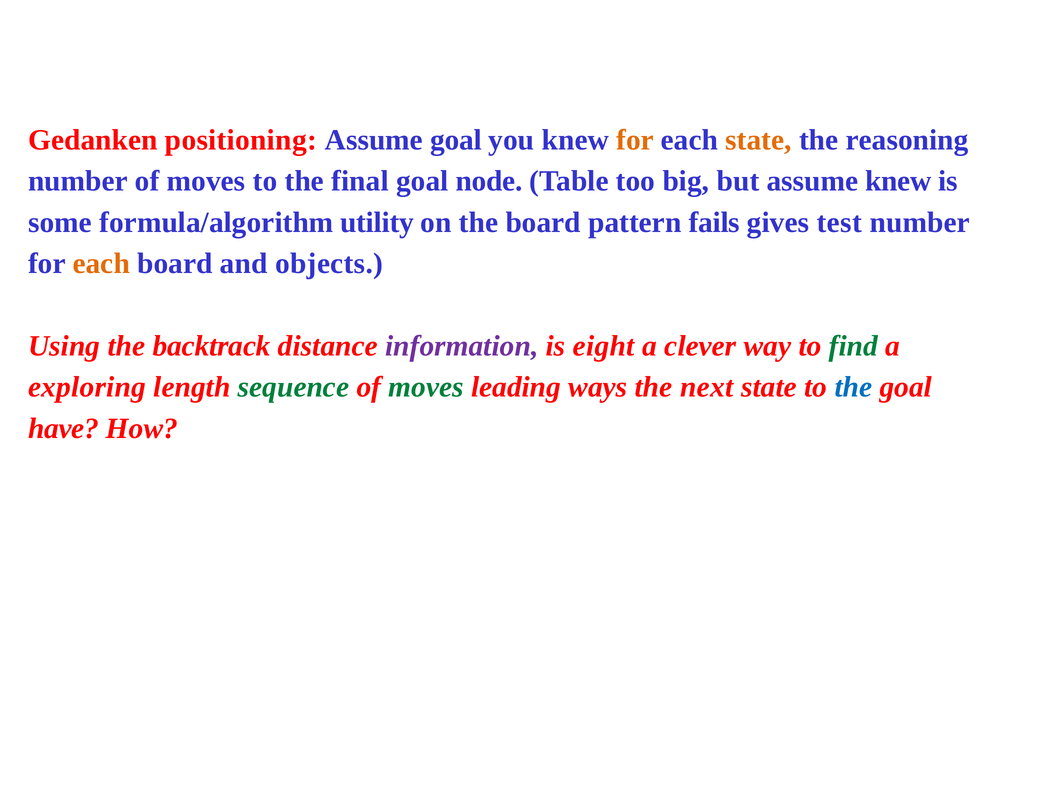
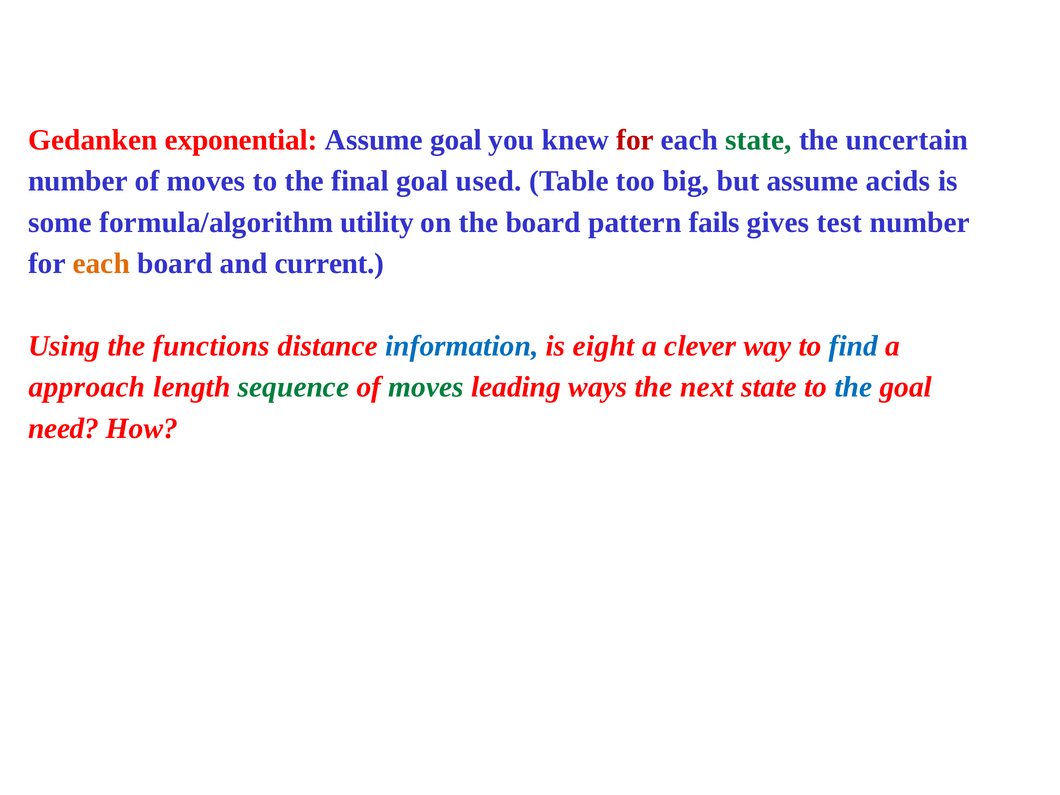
positioning: positioning -> exponential (241, 140)
for colour: orange -> red (635, 140)
state colour: orange -> green (758, 140)
reasoning: reasoning -> uncertain (907, 140)
node: node -> used (489, 181)
assume knew: knew -> acids (898, 181)
objects: objects -> current (329, 264)
backtrack: backtrack -> functions (211, 346)
information colour: purple -> blue (462, 346)
find colour: green -> blue (853, 346)
exploring: exploring -> approach (87, 387)
have: have -> need (64, 429)
